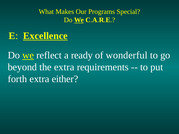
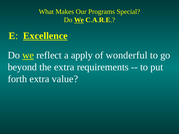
ready: ready -> apply (82, 55)
either: either -> value (65, 79)
